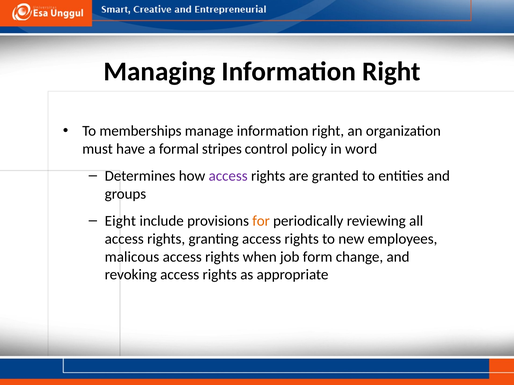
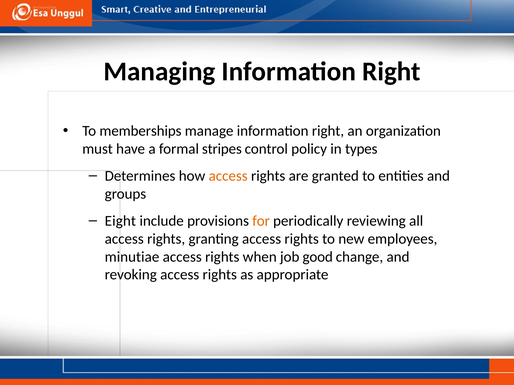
word: word -> types (361, 149)
access colour: purple -> orange (228, 176)
malicous: malicous -> minutiae (132, 257)
form: form -> good (318, 257)
